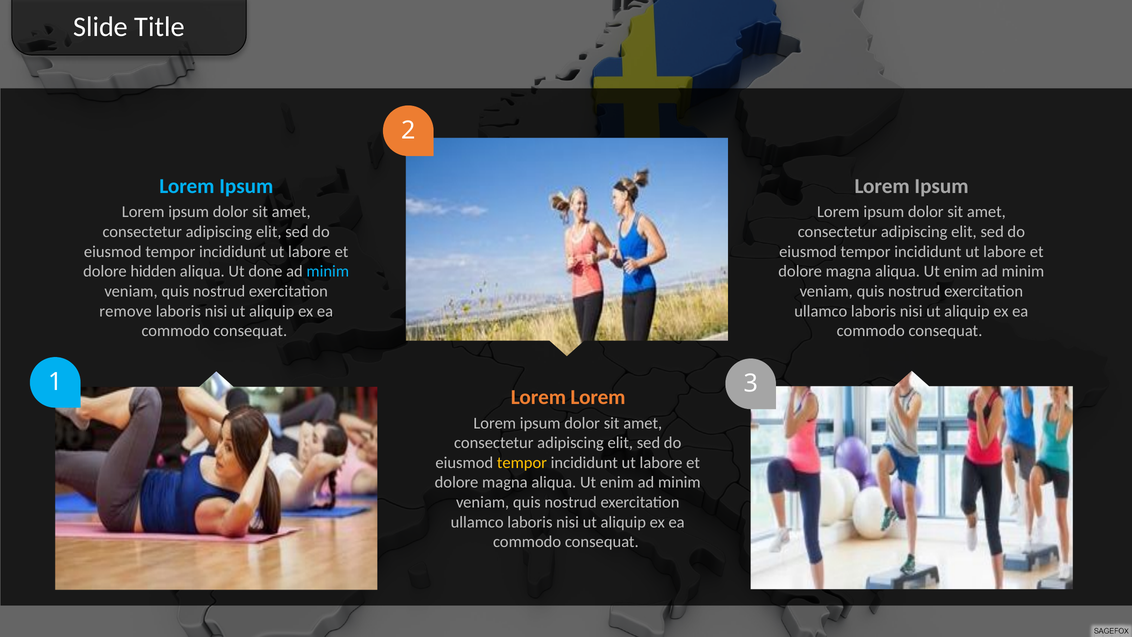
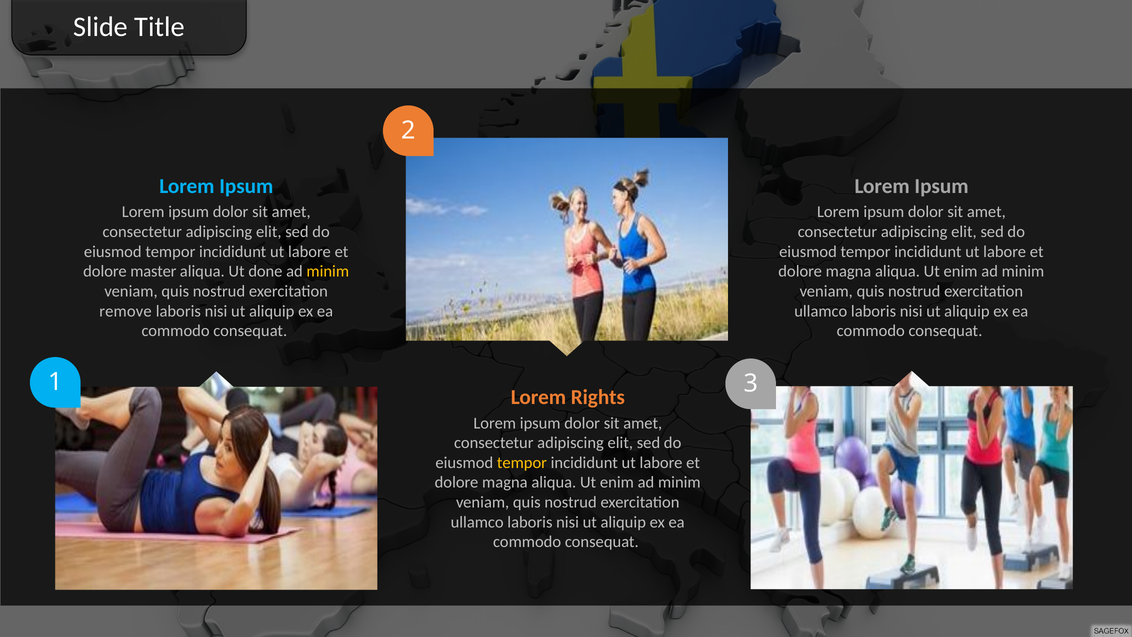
hidden: hidden -> master (153, 271)
minim colour: light blue -> yellow (328, 271)
Lorem: Lorem -> Rights (598, 397)
